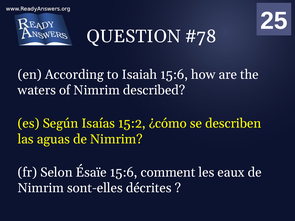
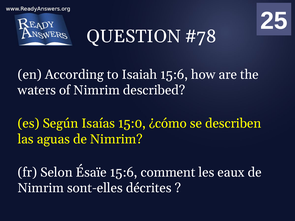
15:2: 15:2 -> 15:0 (132, 124)
